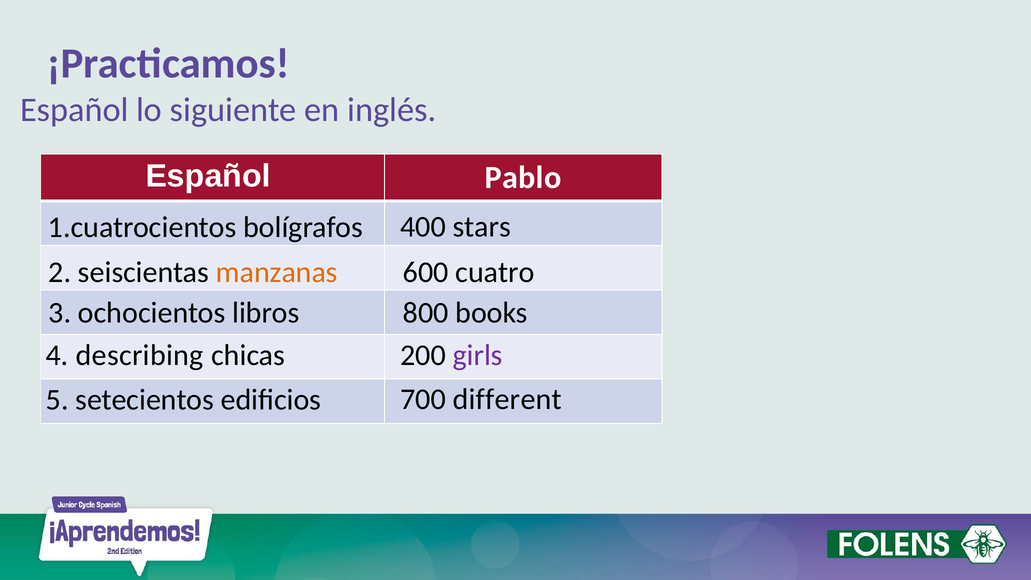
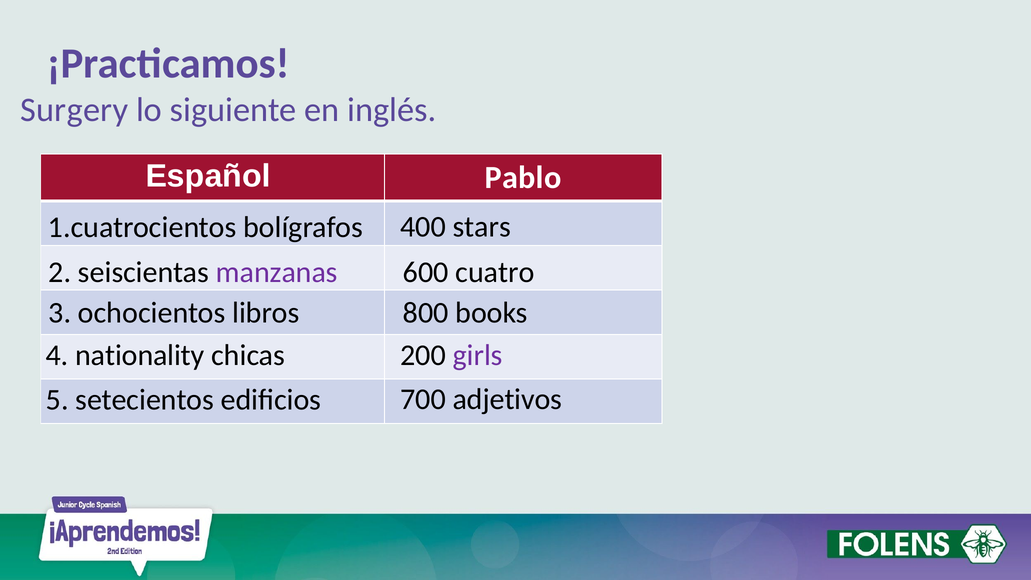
Español: Español -> Surgery (74, 110)
manzanas colour: orange -> purple (277, 272)
describing: describing -> nationality (140, 356)
different: different -> adjetivos (507, 399)
